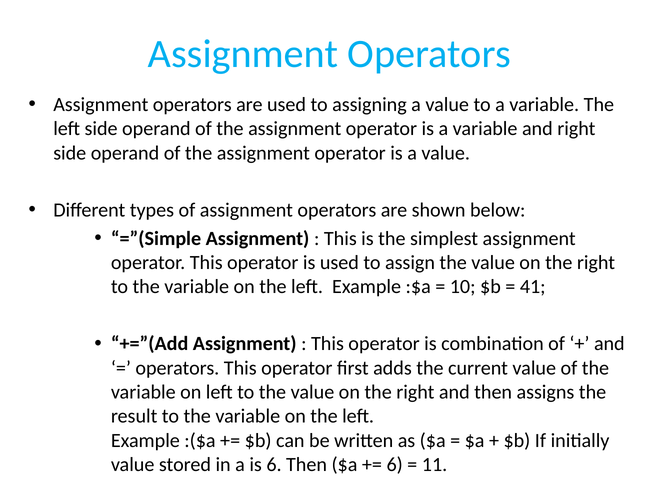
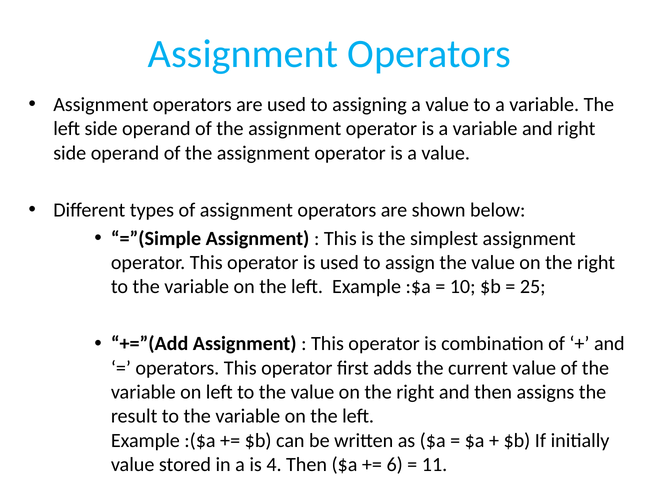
41: 41 -> 25 (533, 287)
is 6: 6 -> 4 (274, 465)
